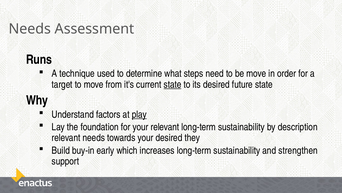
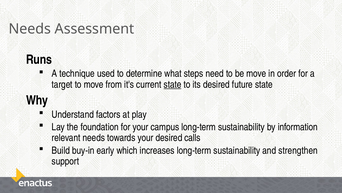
play underline: present -> none (139, 114)
your relevant: relevant -> campus (165, 127)
description: description -> information (298, 127)
they: they -> calls (192, 137)
